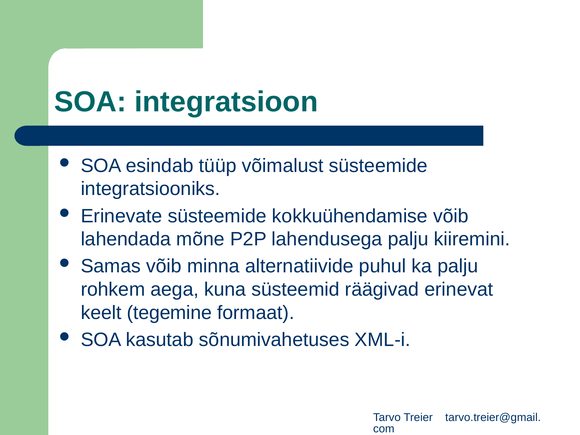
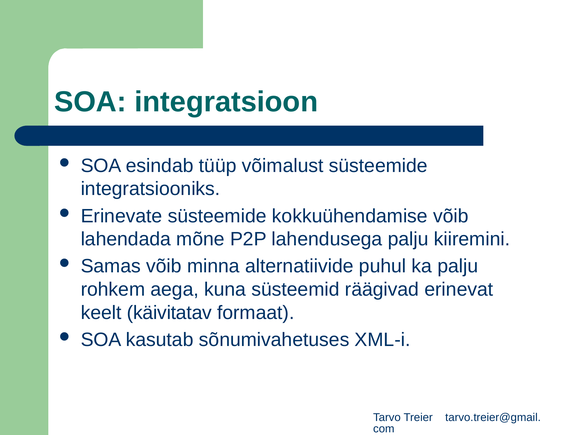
tegemine: tegemine -> käivitatav (169, 313)
